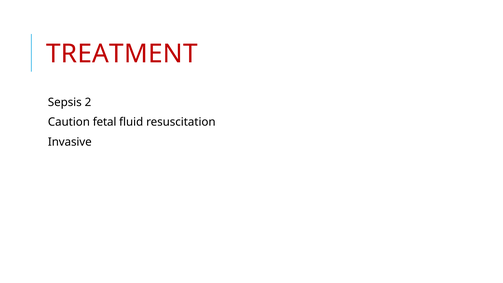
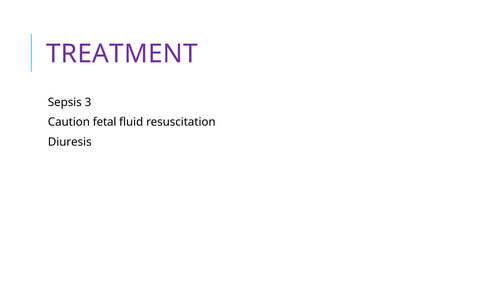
TREATMENT colour: red -> purple (122, 54)
2: 2 -> 3 (88, 102)
Invasive: Invasive -> Diuresis (70, 142)
